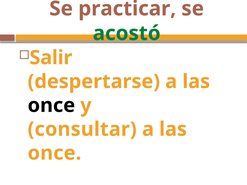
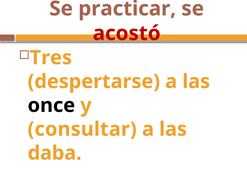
acostó colour: green -> red (127, 33)
Salir: Salir -> Tres (51, 58)
once: once -> daba (55, 153)
